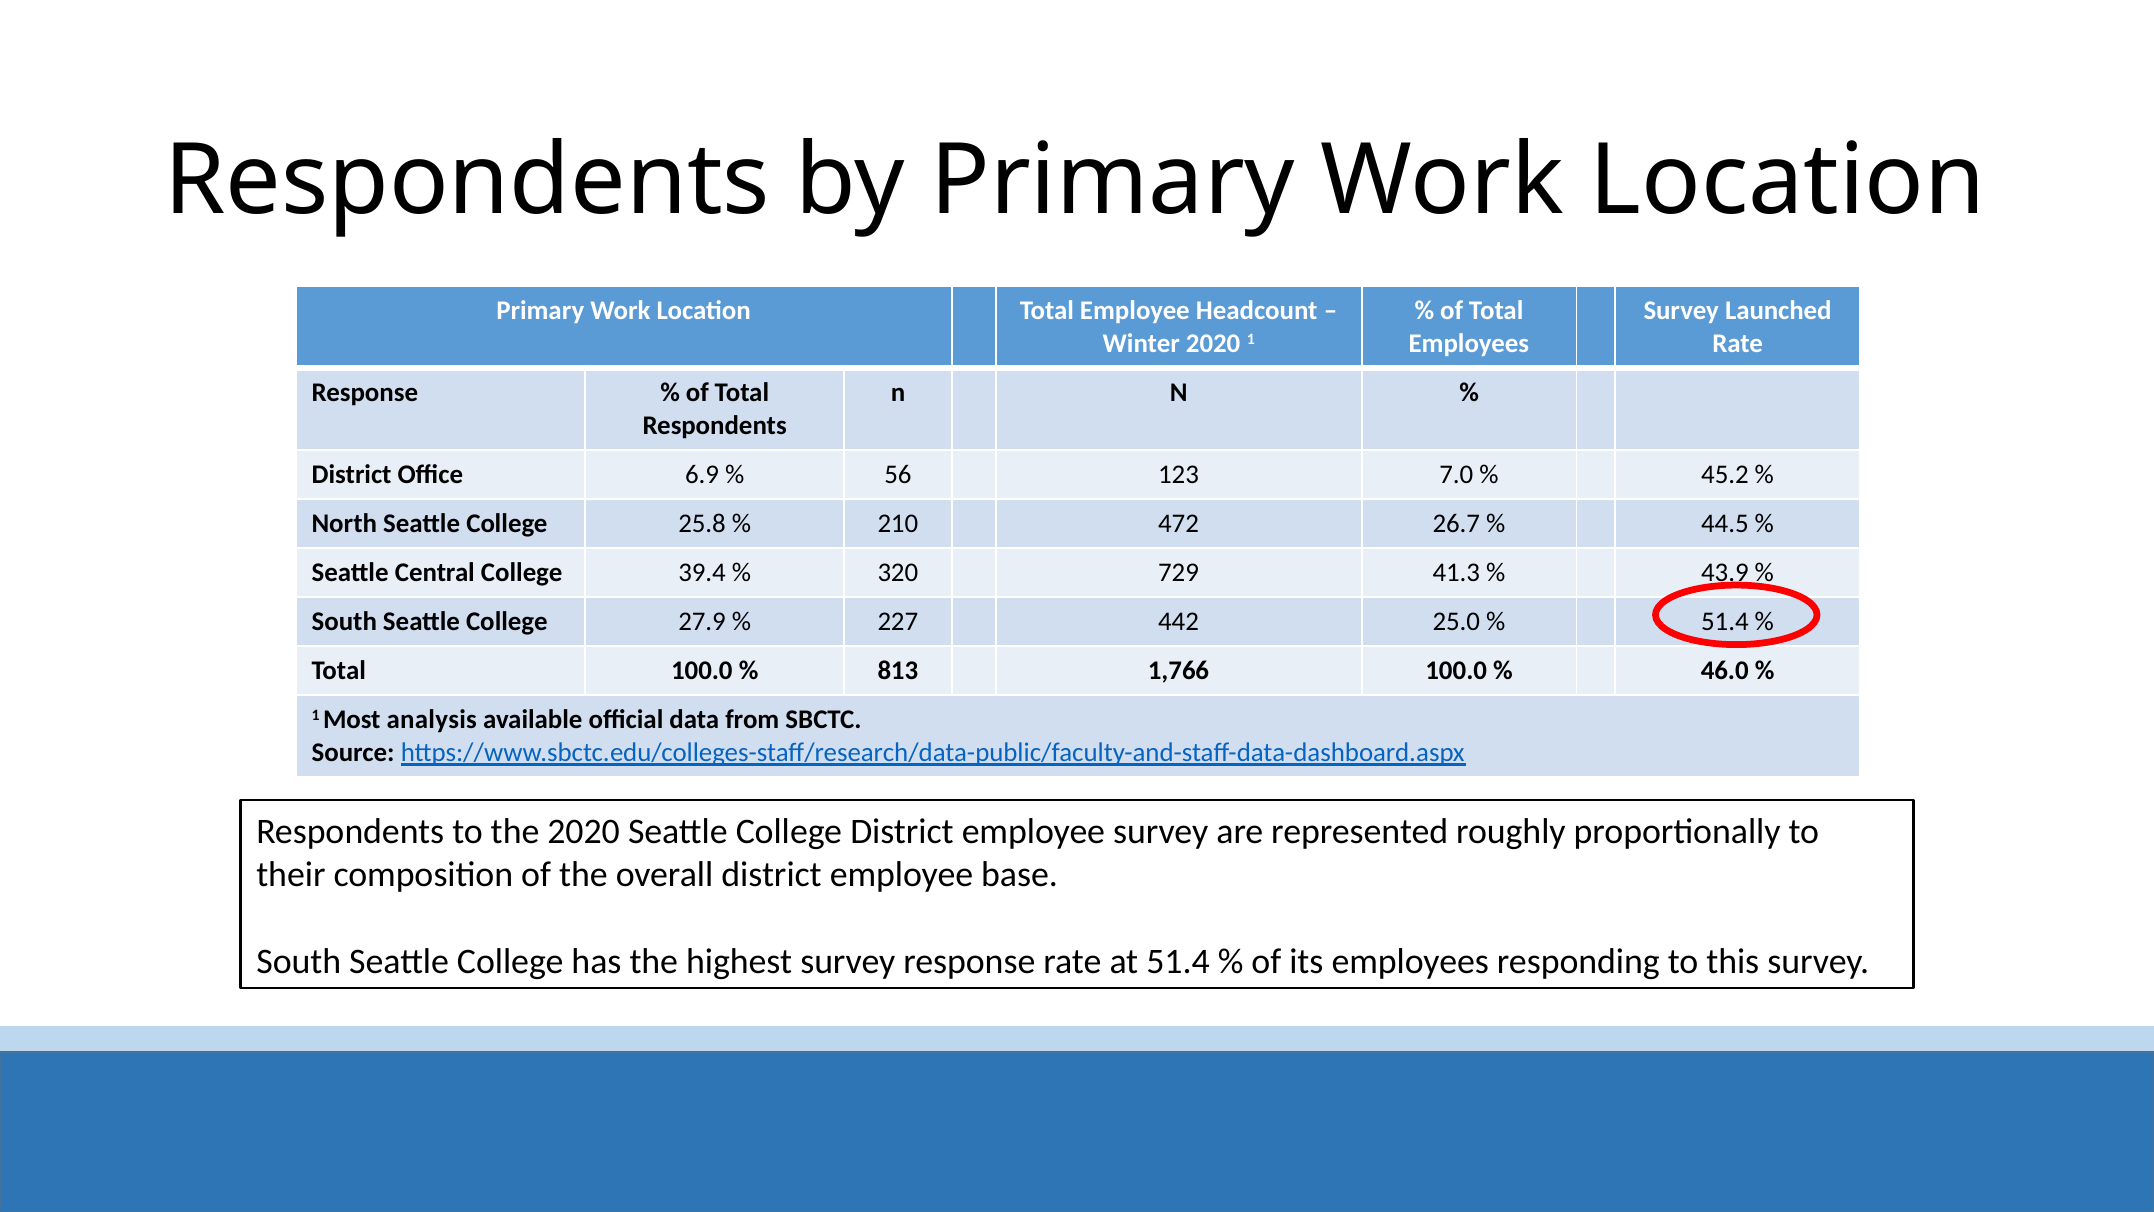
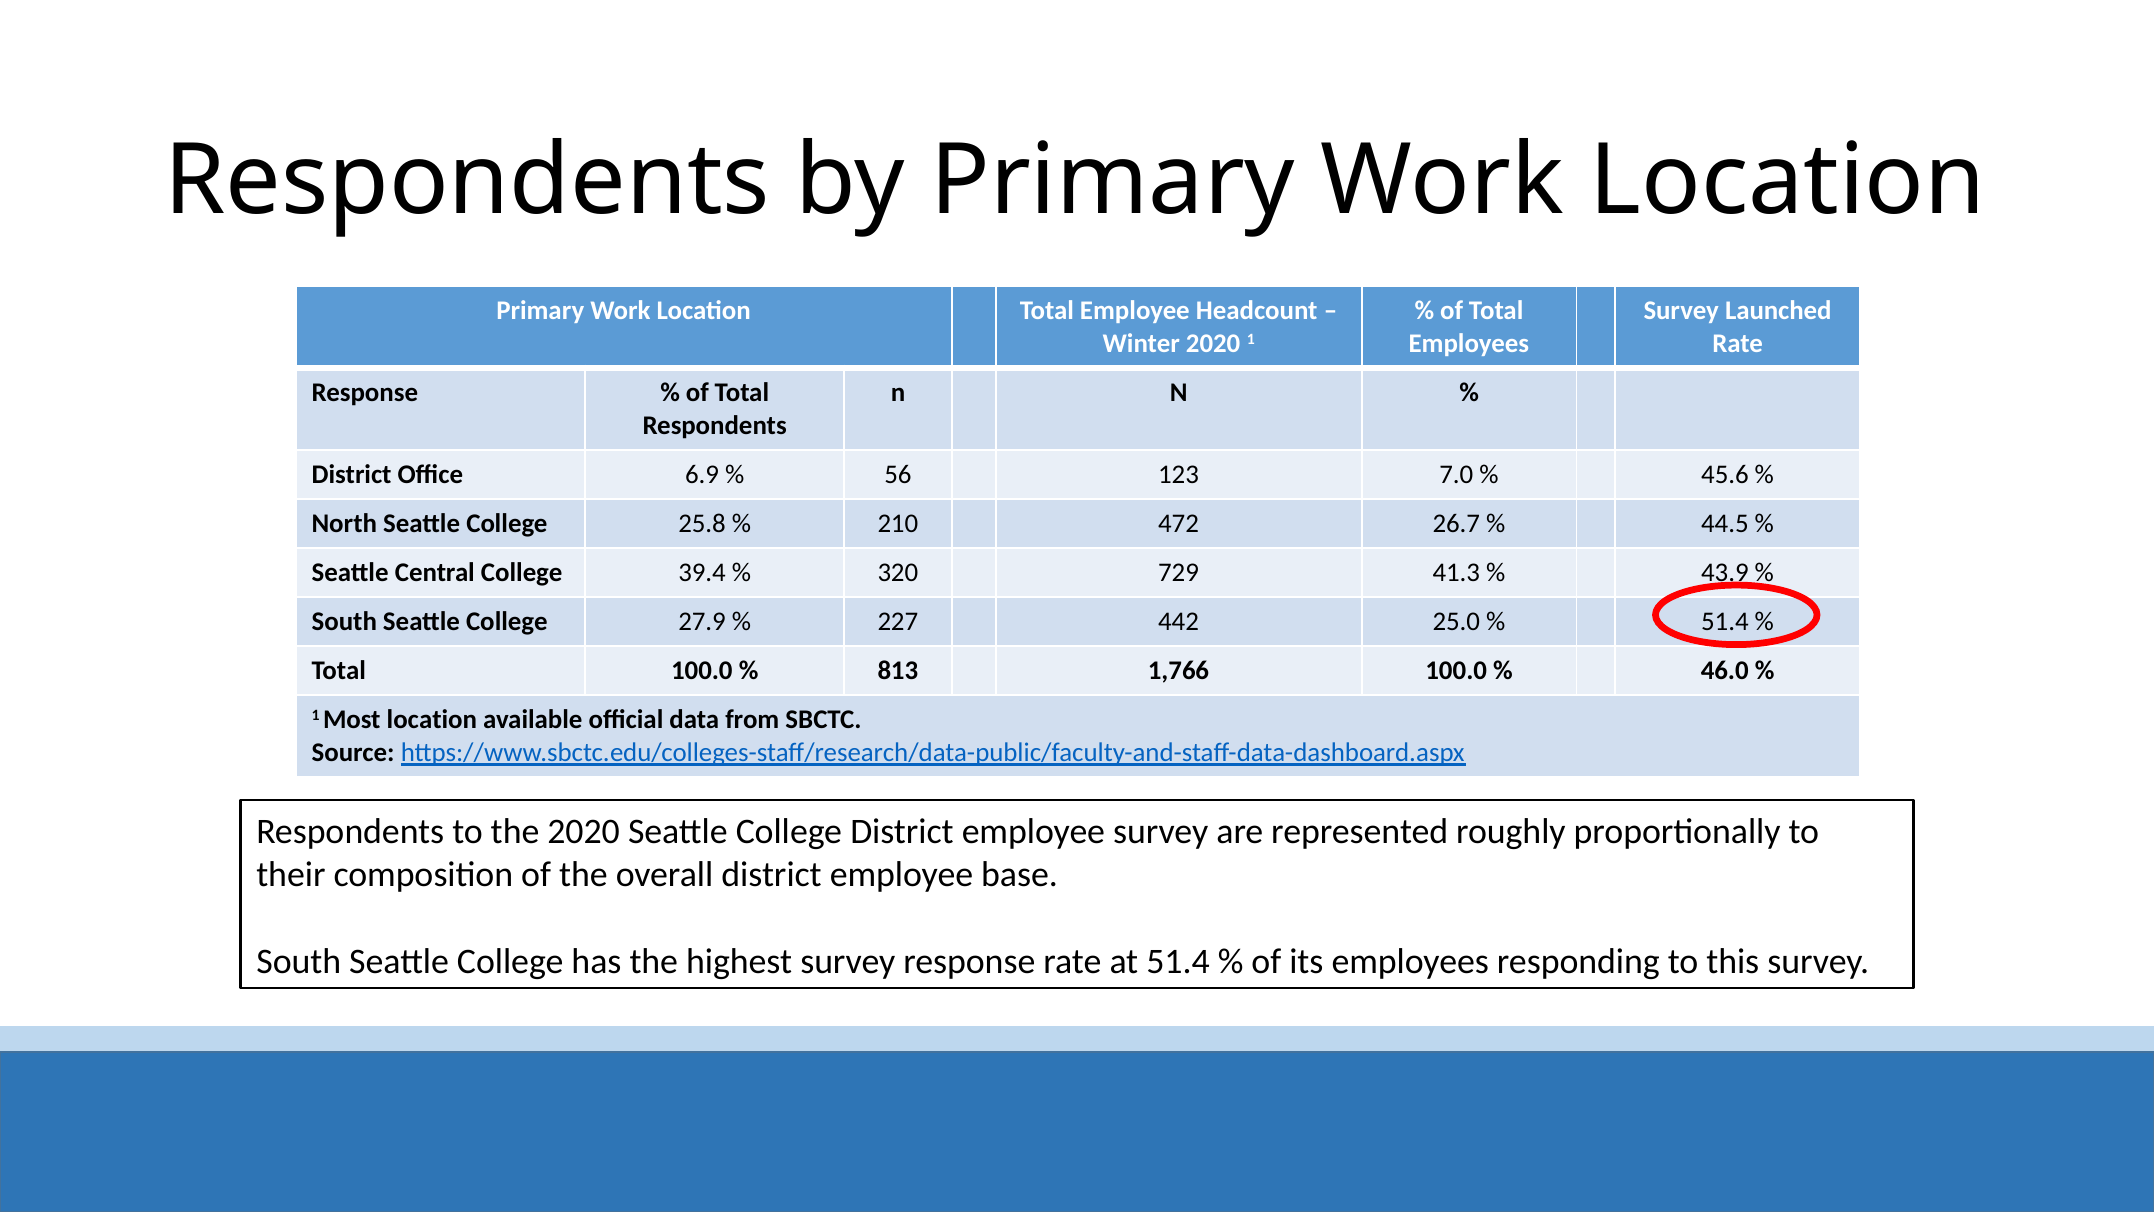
45.2: 45.2 -> 45.6 (1725, 474)
Most analysis: analysis -> location (432, 719)
